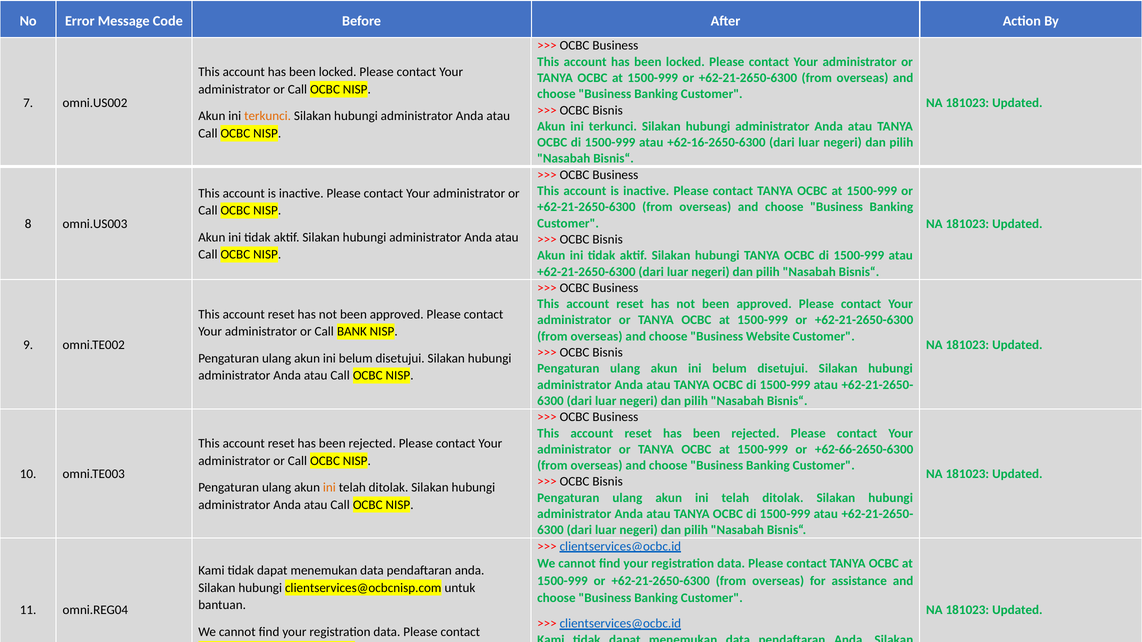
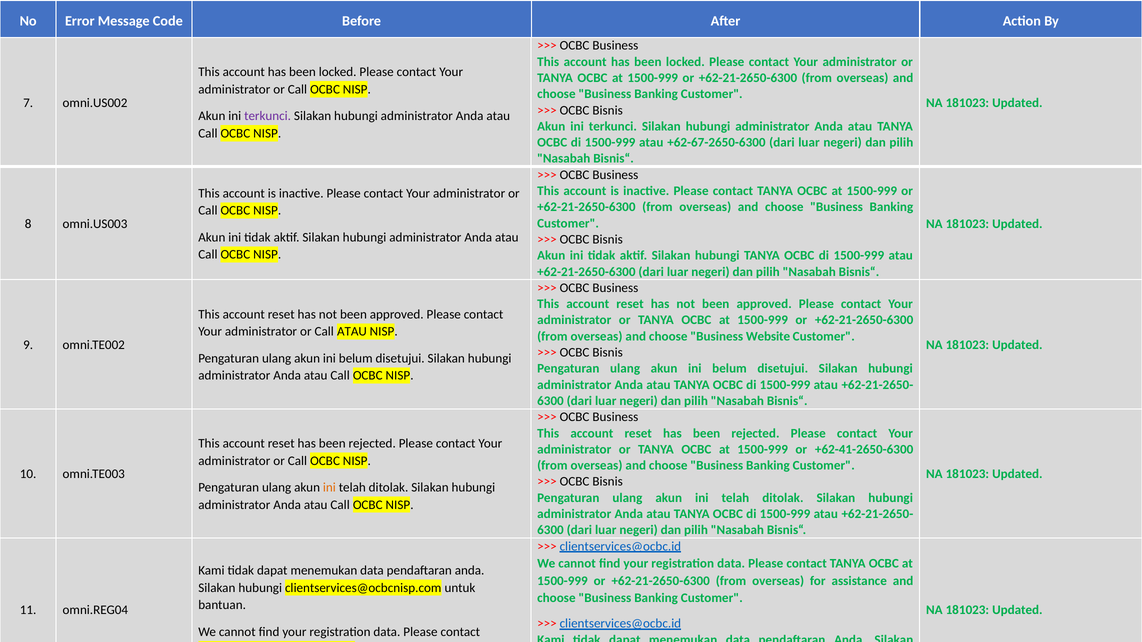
terkunci colour: orange -> purple (268, 116)
+62-16-2650-6300: +62-16-2650-6300 -> +62-67-2650-6300 (716, 143)
Call BANK: BANK -> ATAU (352, 332)
+62-66-2650-6300: +62-66-2650-6300 -> +62-41-2650-6300 (864, 450)
